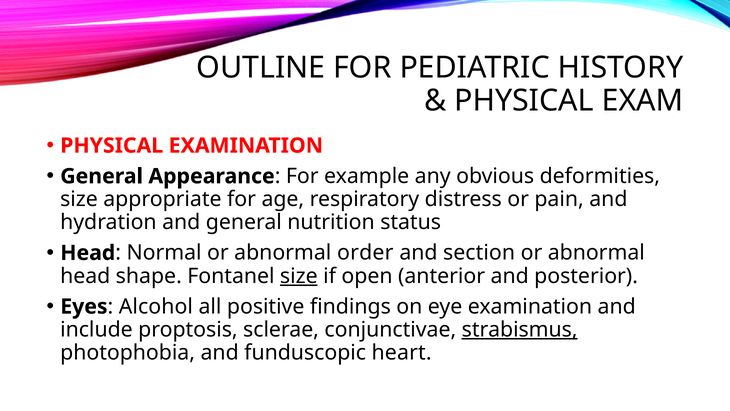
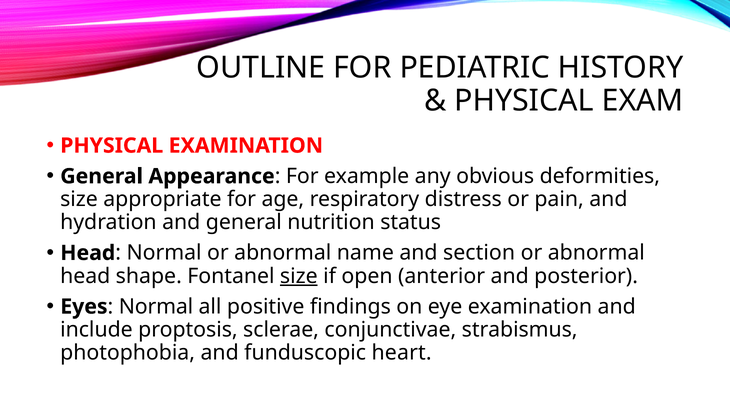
order: order -> name (365, 253)
Alcohol: Alcohol -> Normal (156, 306)
strabismus underline: present -> none (520, 329)
